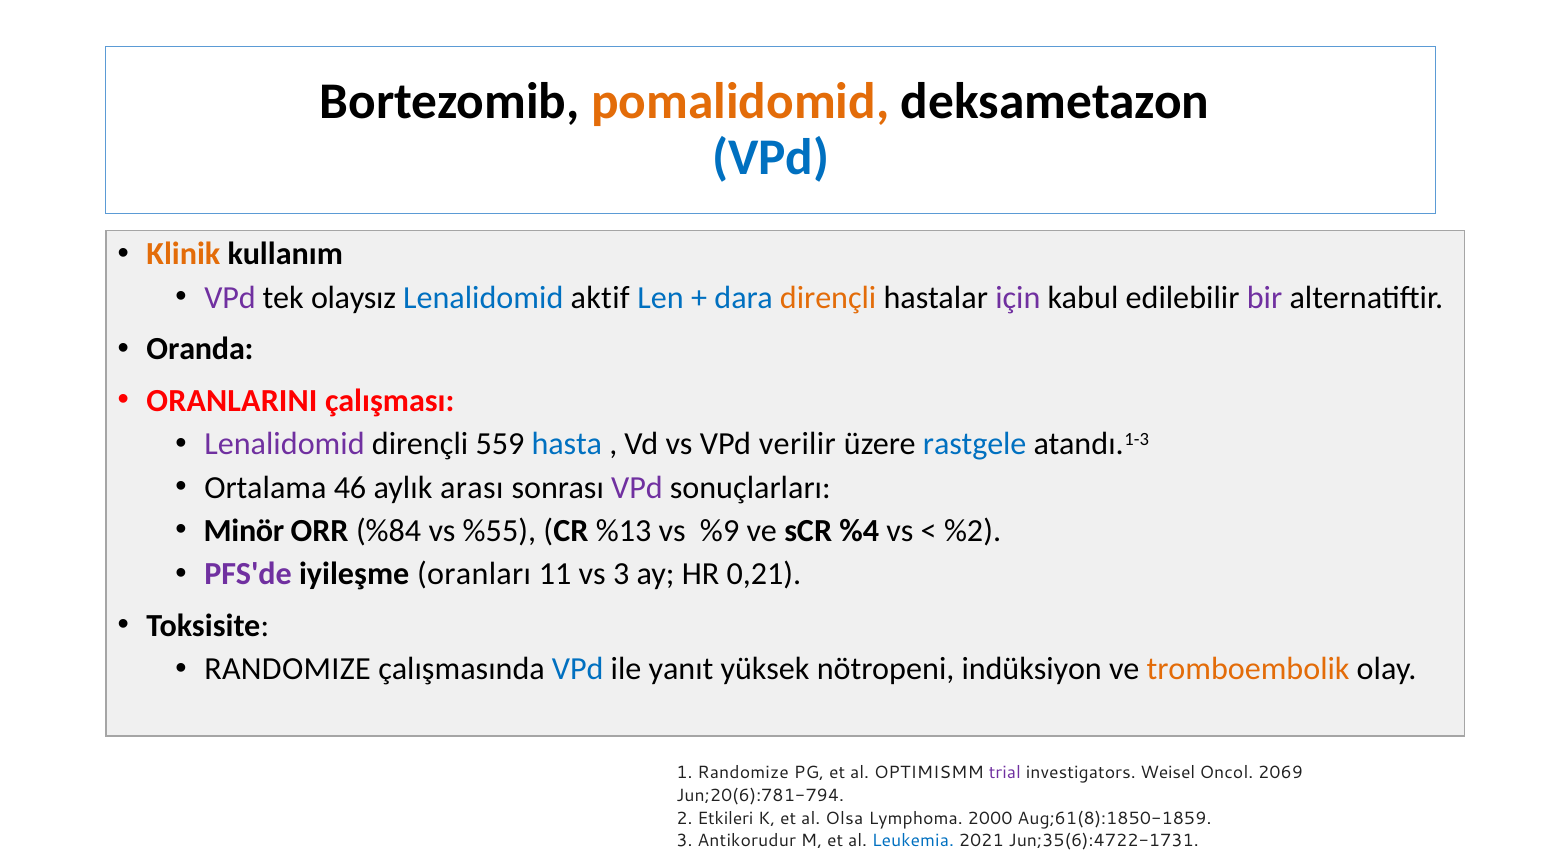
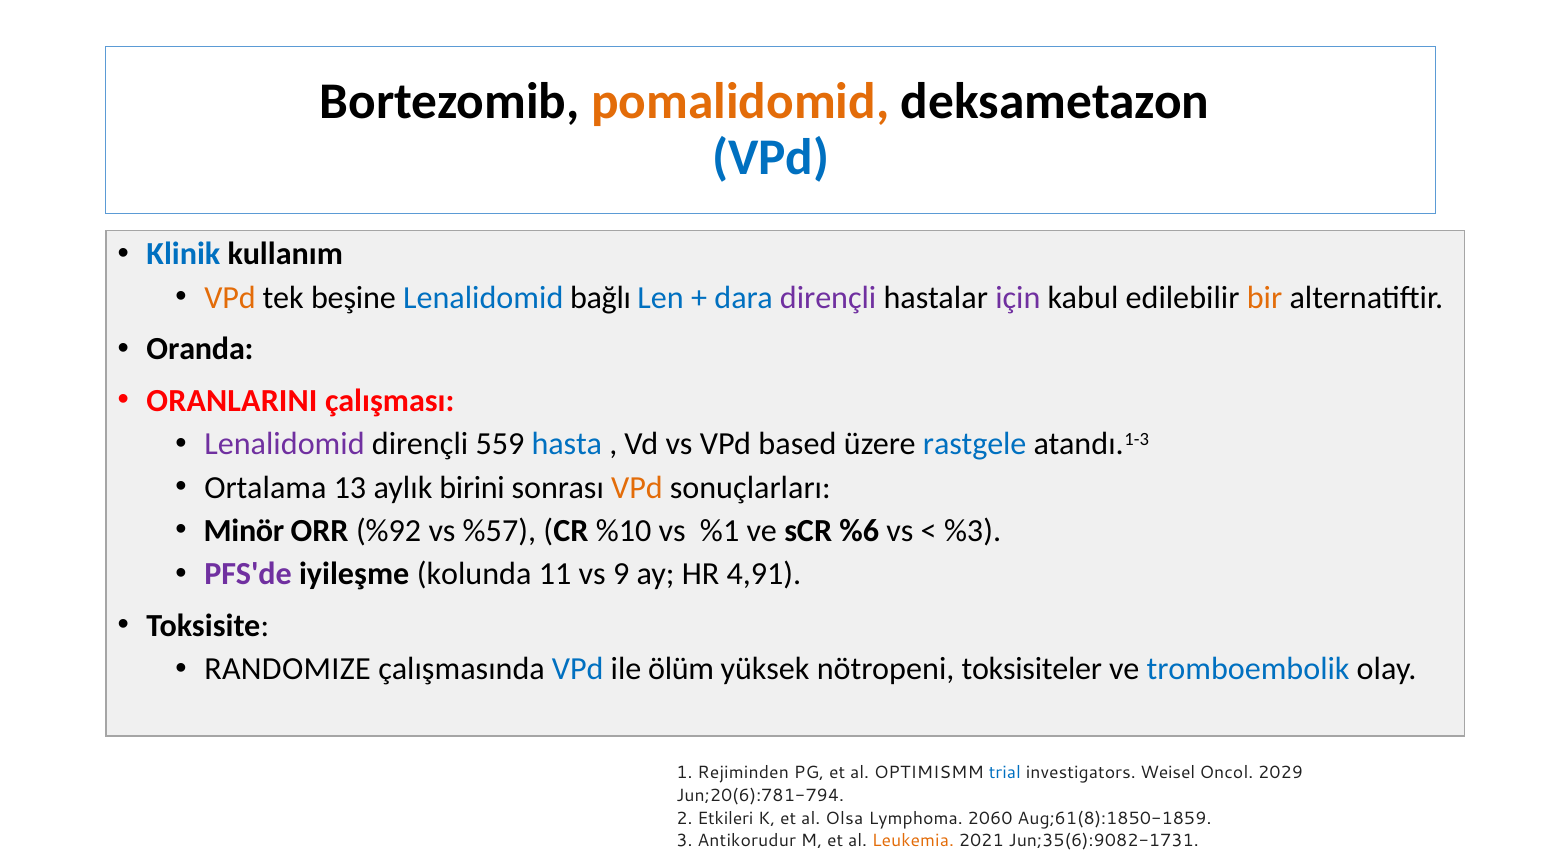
Klinik colour: orange -> blue (183, 254)
VPd colour: purple -> orange (230, 298)
olaysız: olaysız -> beşine (353, 298)
aktif: aktif -> bağlı (601, 298)
dirençli colour: orange -> purple (828, 298)
bir colour: purple -> orange (1265, 298)
verilir: verilir -> based (797, 444)
46: 46 -> 13 (350, 488)
arası: arası -> birini (472, 488)
VPd colour: purple -> orange (637, 488)
%84: %84 -> %92 (389, 531)
%55: %55 -> %57 (499, 531)
%13: %13 -> %10 (624, 531)
%9: %9 -> %1 (720, 531)
%4: %4 -> %6 (859, 531)
%2: %2 -> %3 (973, 531)
oranları: oranları -> kolunda (474, 575)
vs 3: 3 -> 9 (621, 575)
0,21: 0,21 -> 4,91 (764, 575)
yanıt: yanıt -> ölüm (681, 669)
indüksiyon: indüksiyon -> toksisiteler (1032, 669)
tromboembolik colour: orange -> blue (1248, 669)
1 Randomize: Randomize -> Rejiminden (743, 773)
trial colour: purple -> blue (1005, 773)
2069: 2069 -> 2029 (1281, 773)
2000: 2000 -> 2060 (990, 819)
Leukemia colour: blue -> orange (913, 841)
Jun;35(6):4722-1731: Jun;35(6):4722-1731 -> Jun;35(6):9082-1731 (1104, 841)
